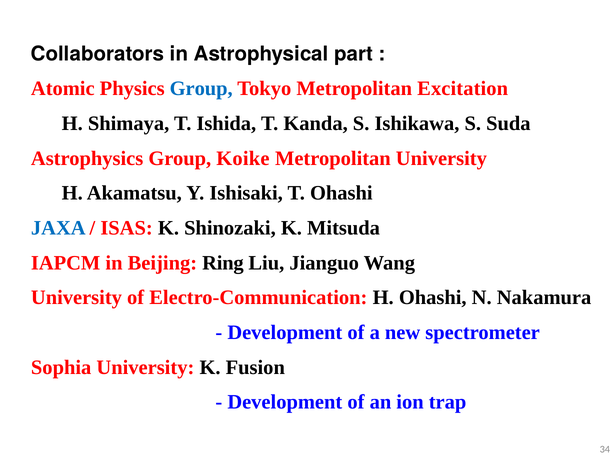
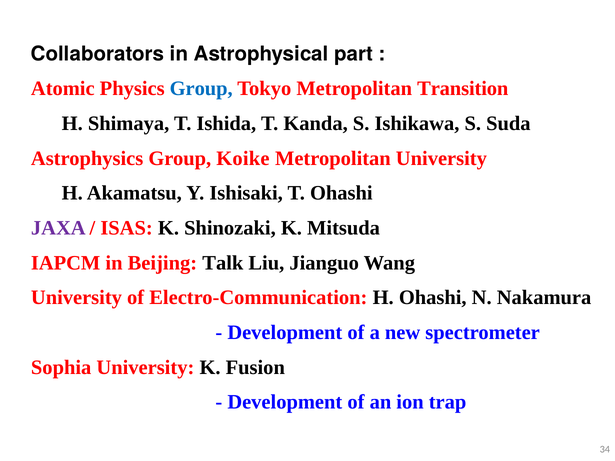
Excitation: Excitation -> Transition (463, 89)
JAXA colour: blue -> purple (58, 228)
Ring: Ring -> Talk (223, 263)
